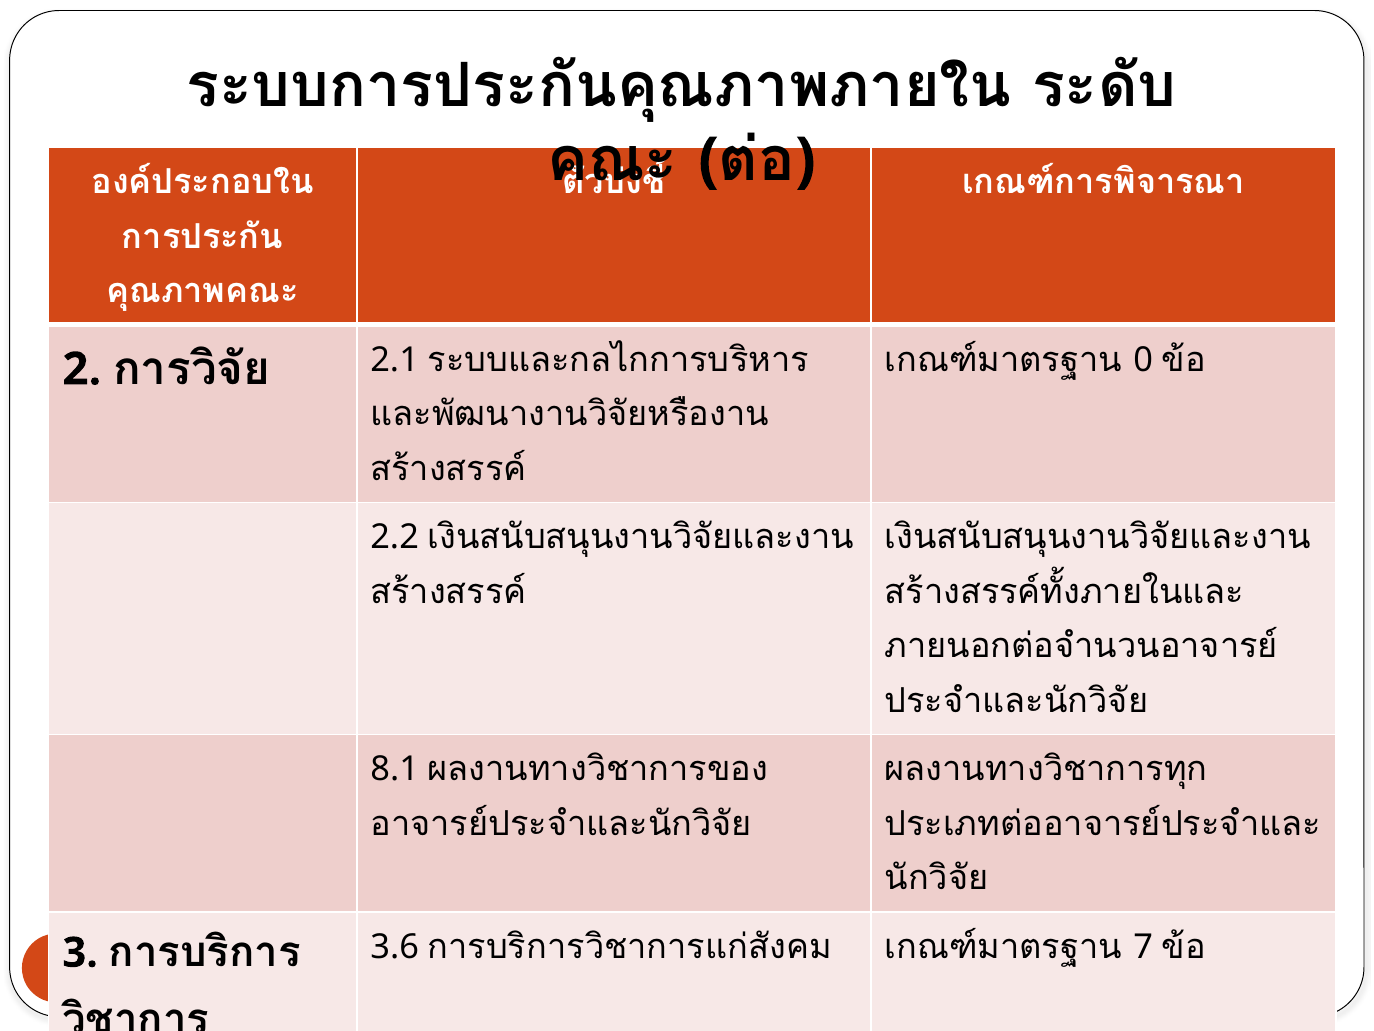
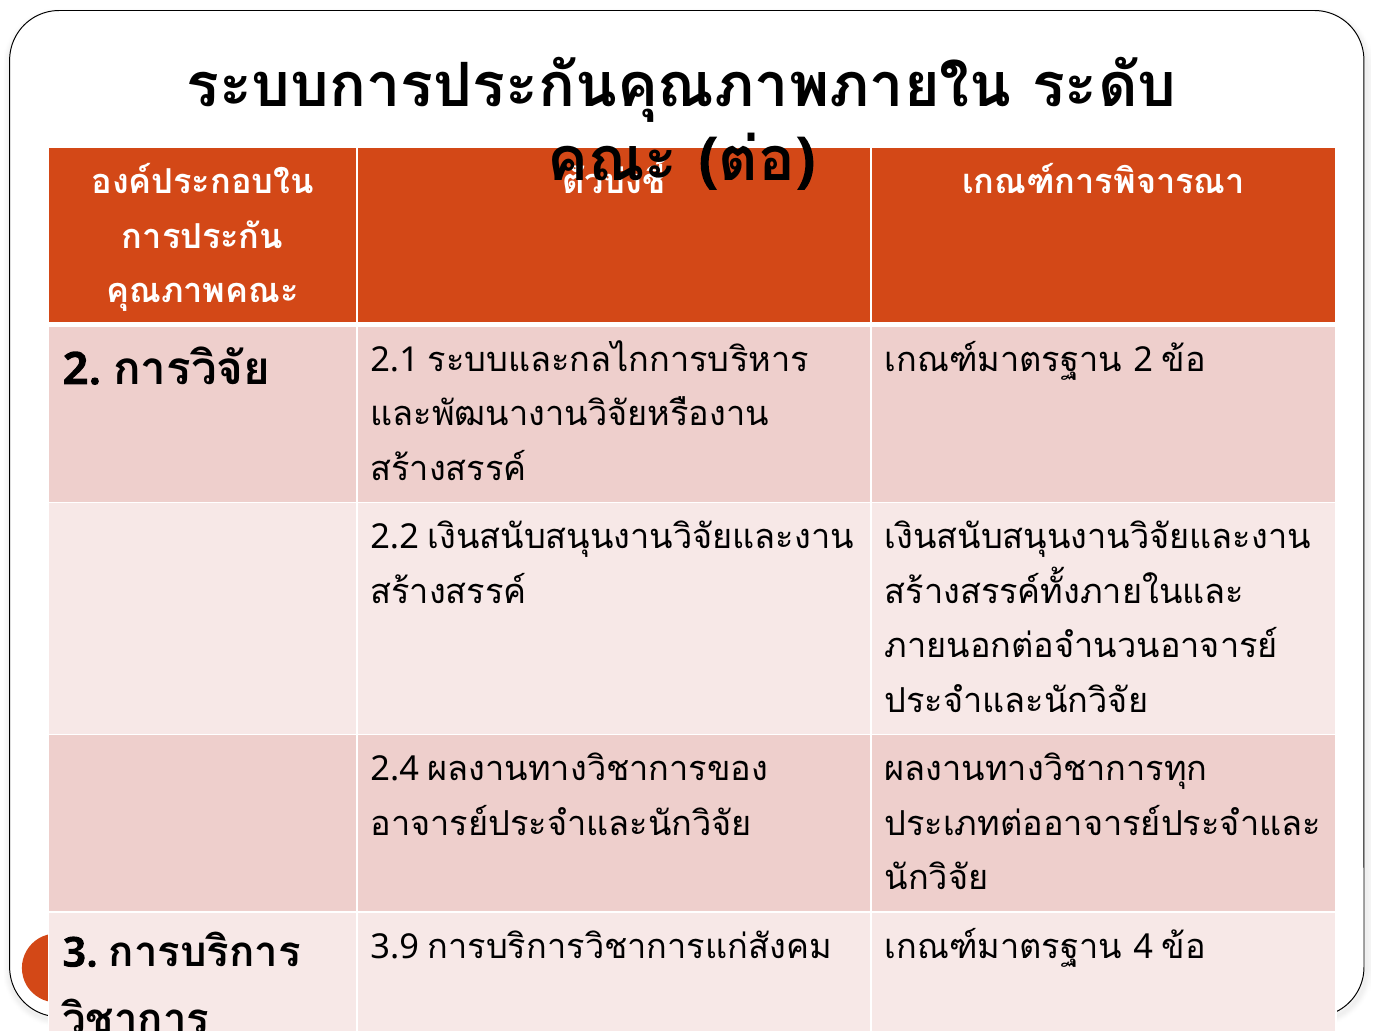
0: 0 -> 2 (1143, 360)
8.1: 8.1 -> 2.4 (395, 769)
3.6: 3.6 -> 3.9 (395, 946)
7: 7 -> 4 (1143, 946)
